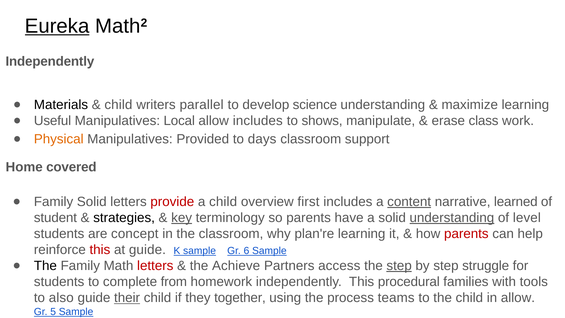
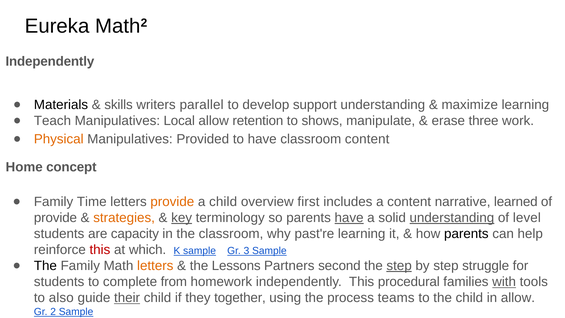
Eureka underline: present -> none (57, 26)
child: child -> skills (119, 105)
science: science -> support (315, 105)
Useful: Useful -> Teach (52, 121)
allow includes: includes -> retention (258, 121)
class: class -> three (484, 121)
to days: days -> have (262, 139)
classroom support: support -> content (367, 139)
covered: covered -> concept (71, 167)
Family Solid: Solid -> Time (92, 202)
provide colour: red -> orange (172, 202)
content underline: present -> none (409, 202)
student: student -> provide (55, 218)
strategies colour: black -> orange (124, 218)
have underline: none -> present (349, 218)
concept: concept -> capacity (135, 234)
plan're: plan're -> past're (314, 234)
parents colour: red -> black (466, 234)
at guide: guide -> which (148, 250)
6: 6 -> 3 (246, 251)
letters colour: red -> orange (155, 266)
Achieve: Achieve -> Lessons (236, 266)
access: access -> second (339, 266)
with underline: none -> present (504, 282)
5: 5 -> 2 (53, 312)
